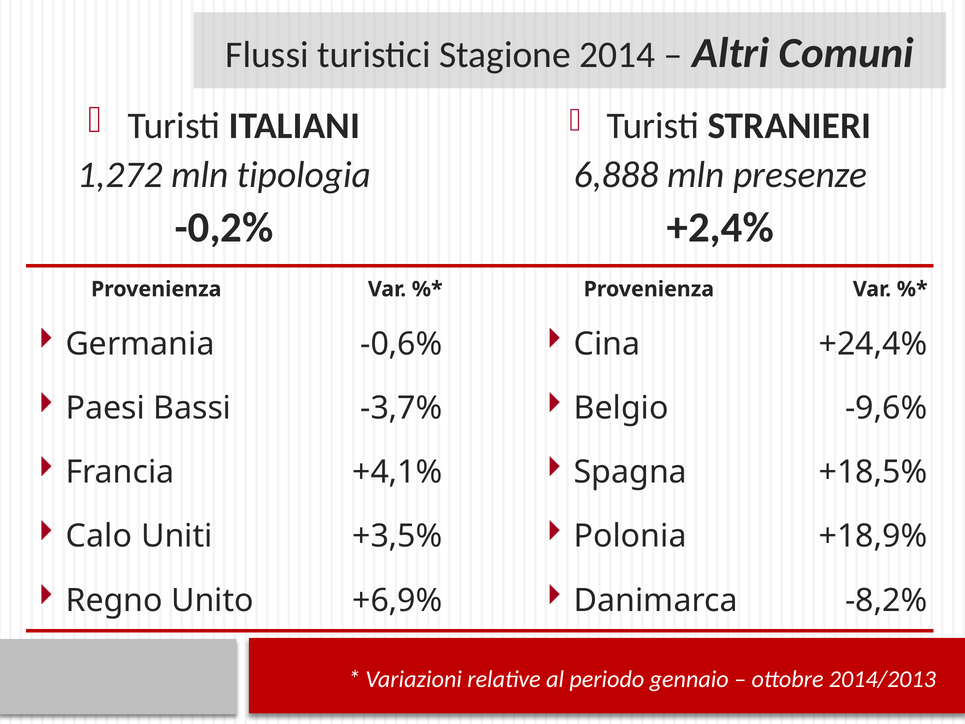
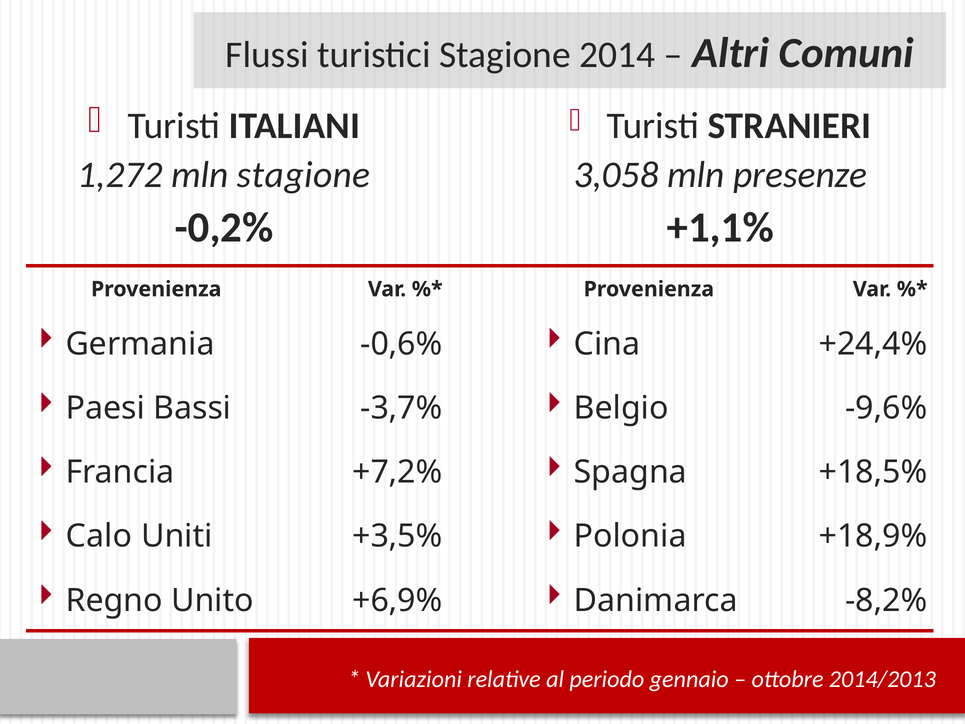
mln tipologia: tipologia -> stagione (304, 175)
6,888: 6,888 -> 3,058 (616, 175)
+2,4%: +2,4% -> +1,1% (720, 227)
+4,1%: +4,1% -> +7,2% (397, 472)
